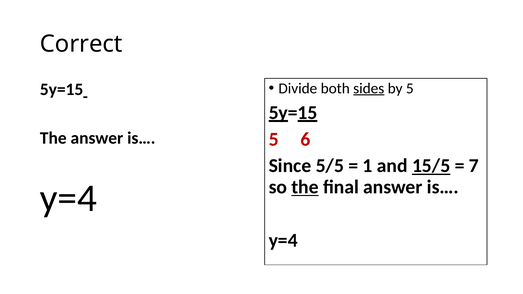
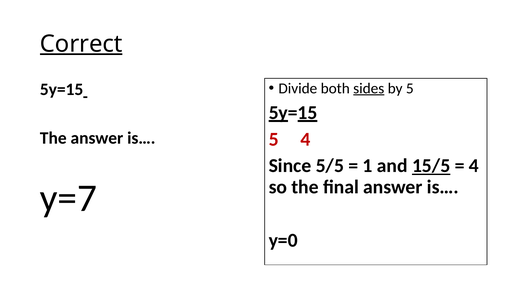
Correct underline: none -> present (81, 44)
5 6: 6 -> 4 (306, 139)
7: 7 -> 4 (474, 166)
the underline: present -> none (305, 187)
y=4: y=4 -> y=7 (68, 198)
y=4: y=4 -> y=0 (283, 240)
